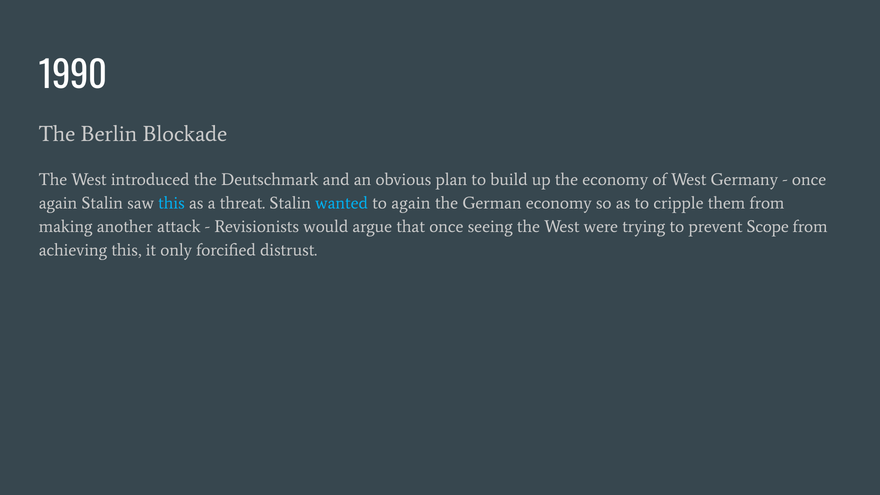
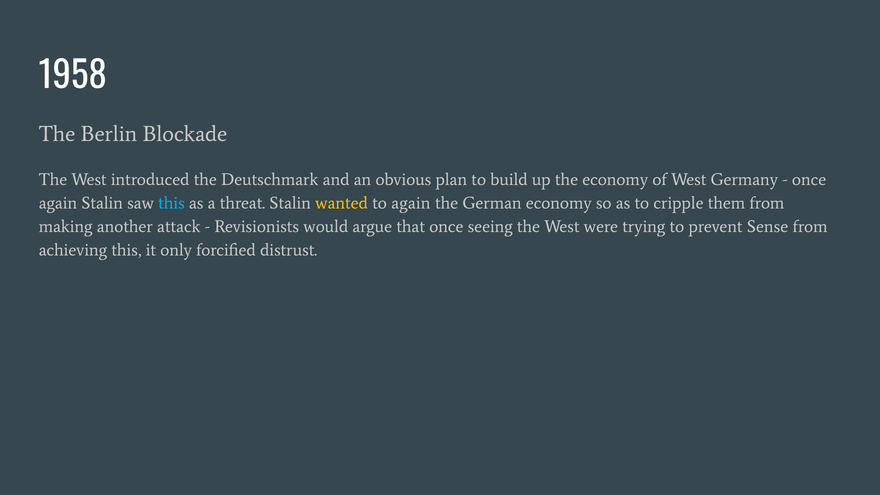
1990: 1990 -> 1958 (73, 76)
wanted colour: light blue -> yellow (342, 203)
Scope: Scope -> Sense (768, 227)
